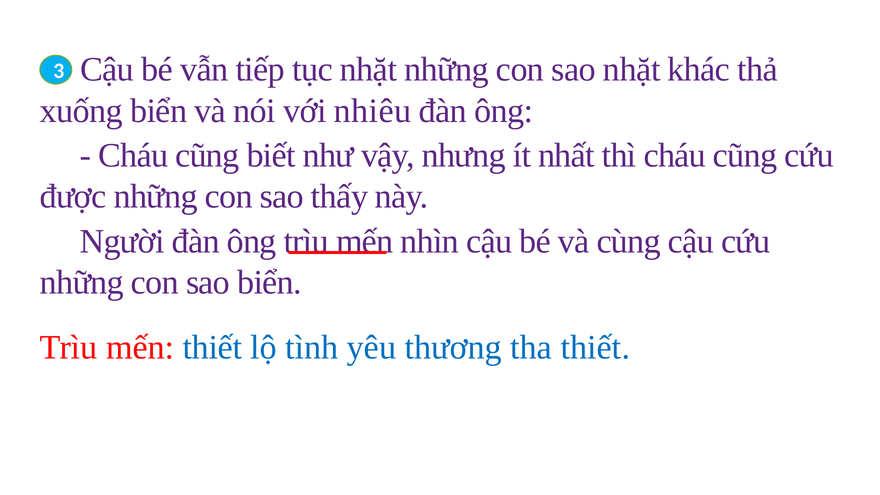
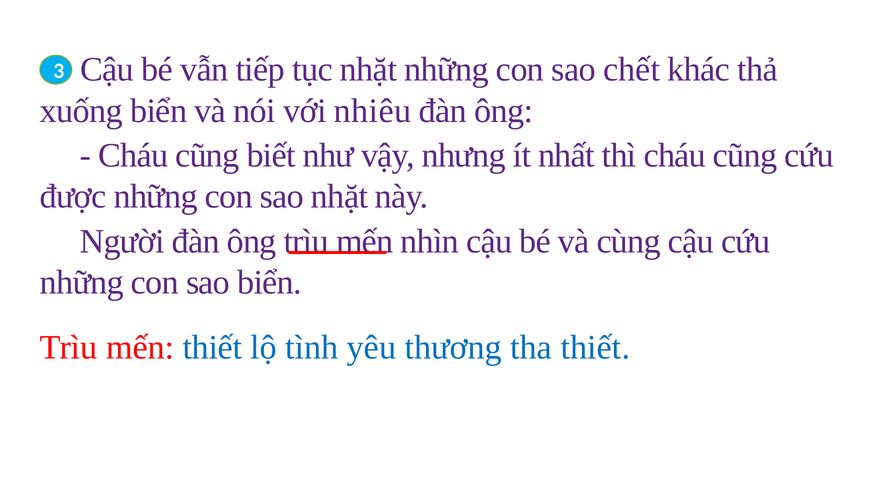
sao nhặt: nhặt -> chết (632, 70)
sao thấy: thấy -> nhặt (339, 197)
